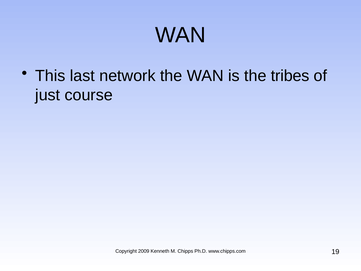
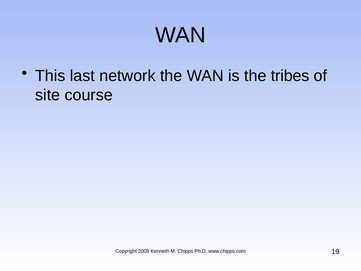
just: just -> site (48, 95)
